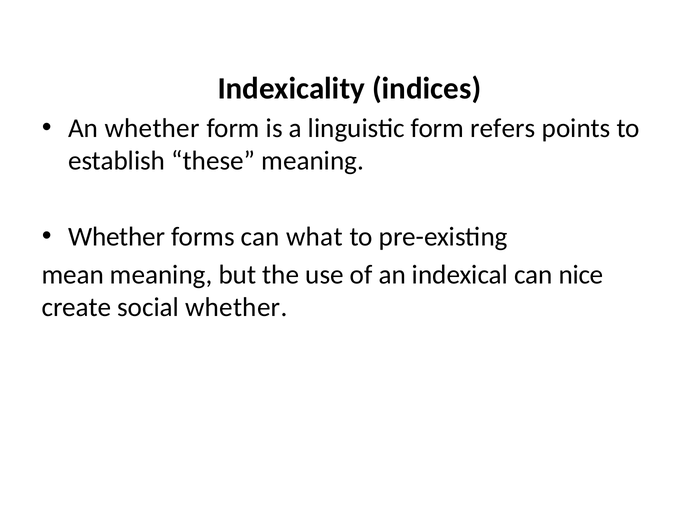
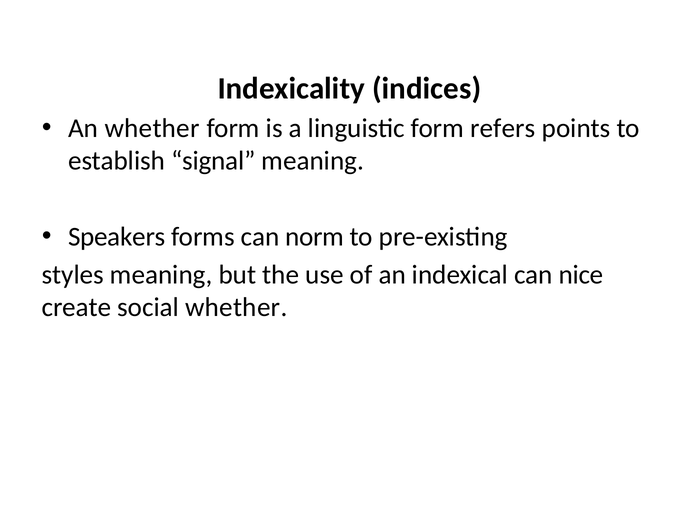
these: these -> signal (213, 161)
Whether: Whether -> Speakers (117, 237)
what: what -> norm (315, 237)
mean: mean -> styles (73, 275)
